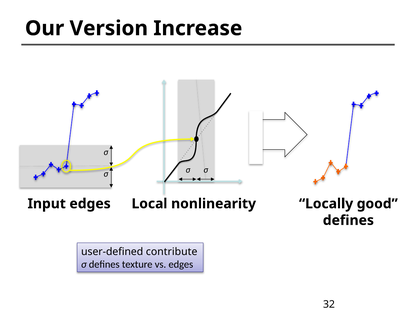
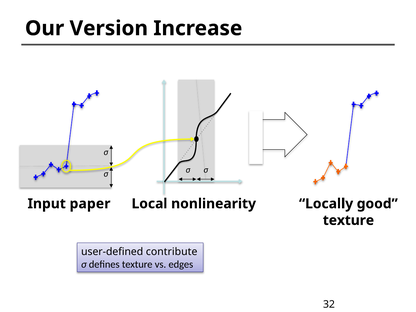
Input edges: edges -> paper (90, 204)
defines: defines -> texture (348, 220)
